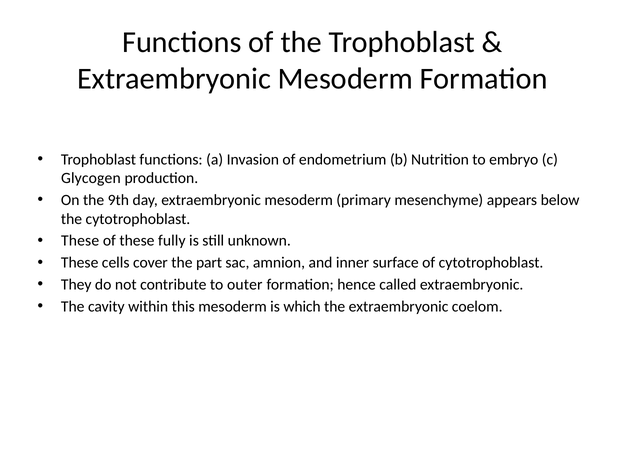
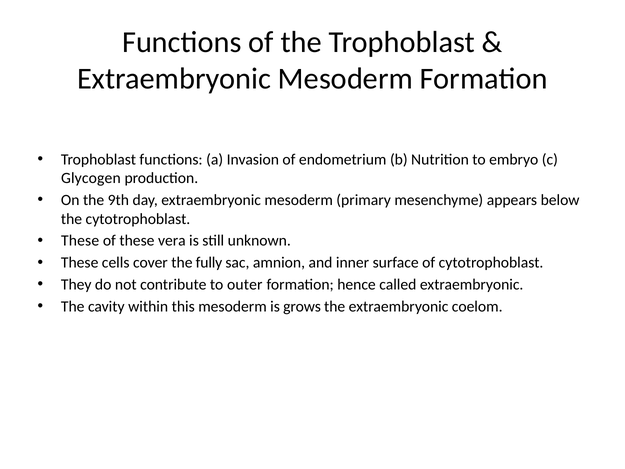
fully: fully -> vera (172, 241)
part: part -> fully (209, 263)
which: which -> grows (302, 306)
